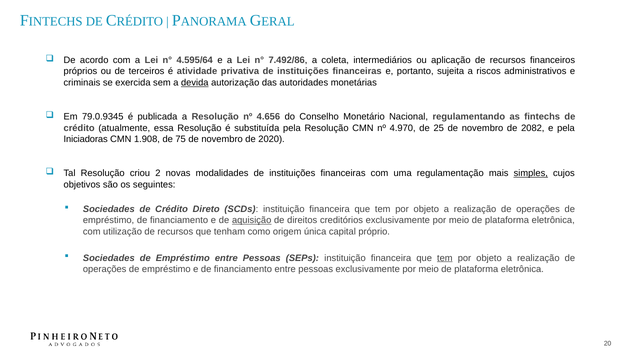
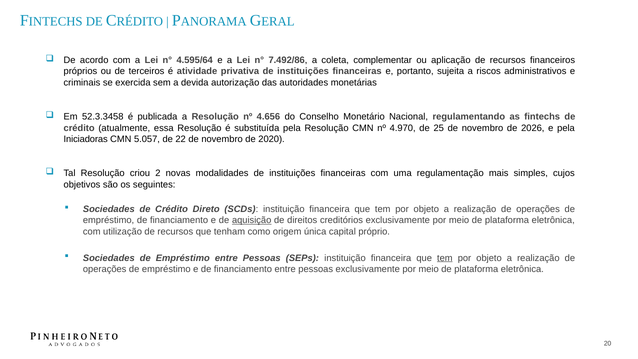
intermediários: intermediários -> complementar (383, 60)
devida underline: present -> none (195, 83)
79.0.9345: 79.0.9345 -> 52.3.3458 (103, 117)
2082: 2082 -> 2026 (533, 128)
1.908: 1.908 -> 5.057 (147, 139)
75: 75 -> 22 (181, 139)
simples underline: present -> none (531, 173)
